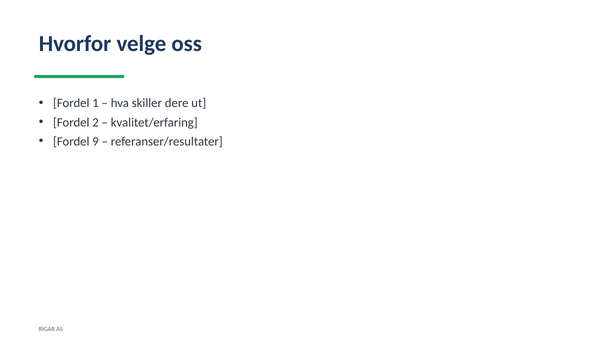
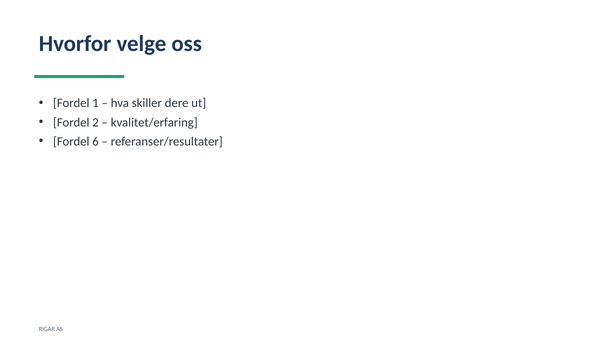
9: 9 -> 6 (95, 141)
